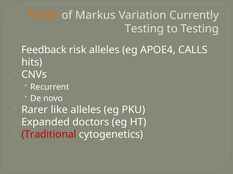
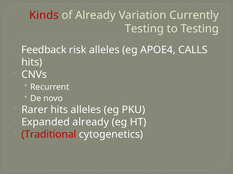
Kinds colour: orange -> red (44, 15)
of Markus: Markus -> Already (95, 15)
Rarer like: like -> hits (59, 110)
Expanded doctors: doctors -> already (91, 123)
